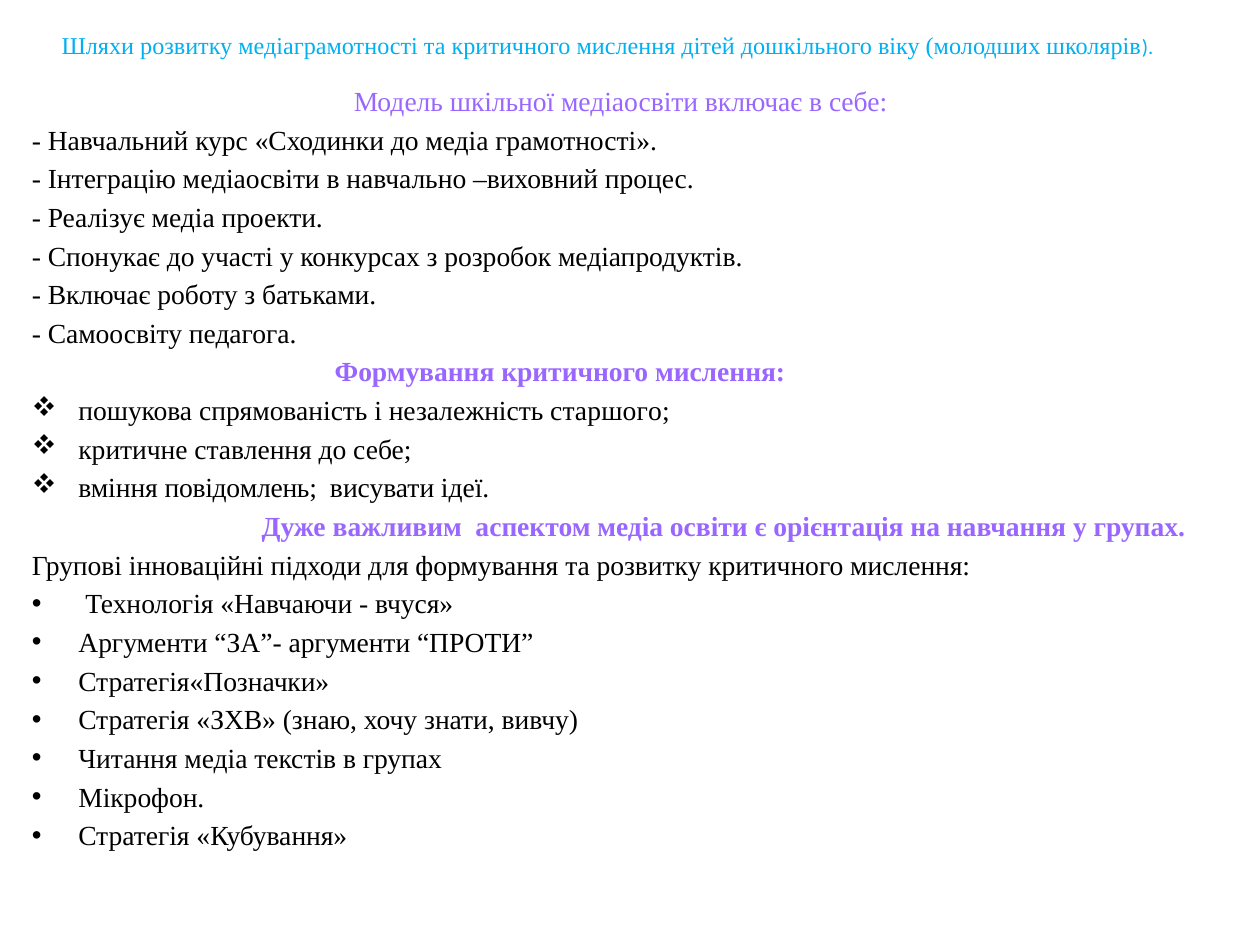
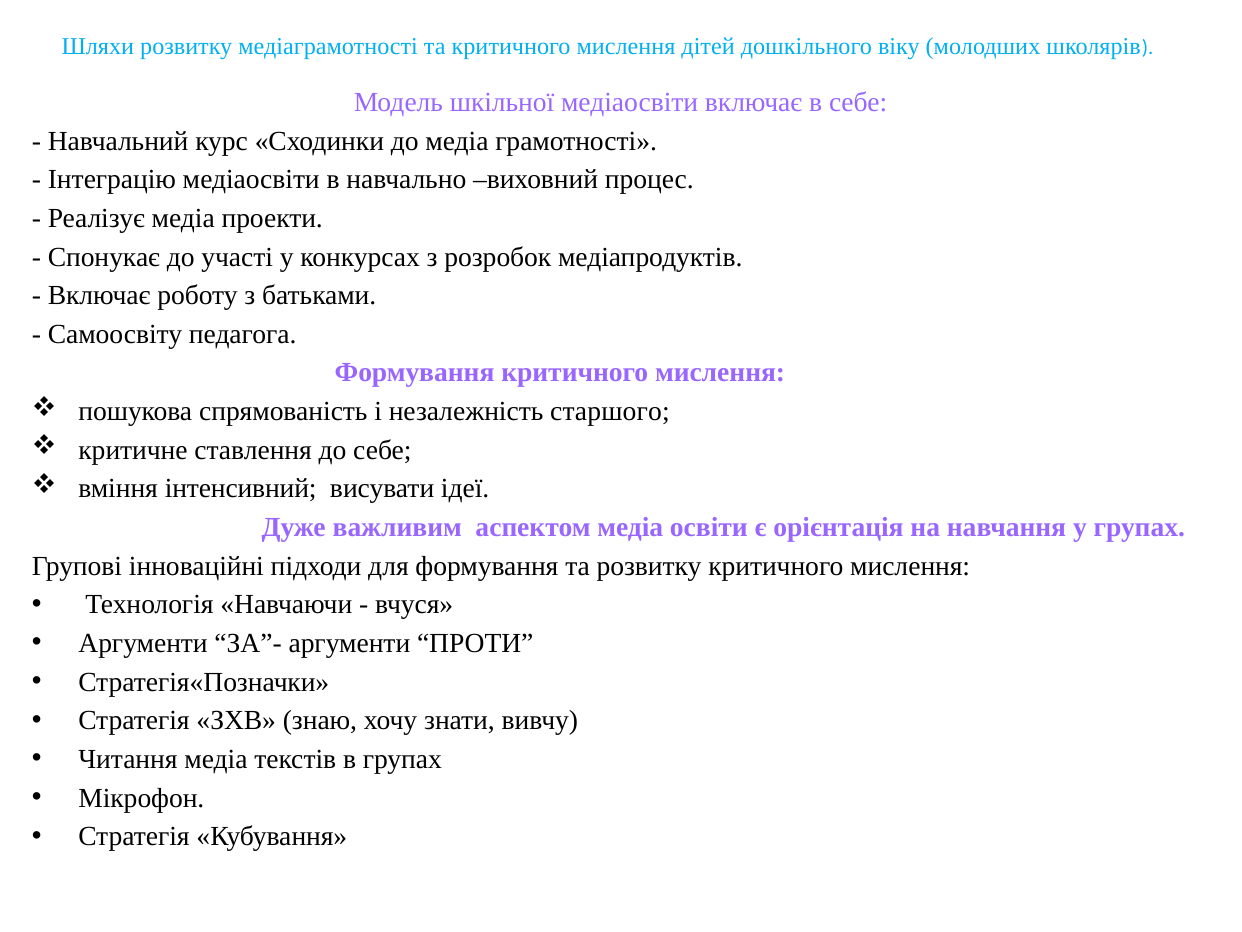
повідомлень: повідомлень -> інтенсивний (241, 489)
